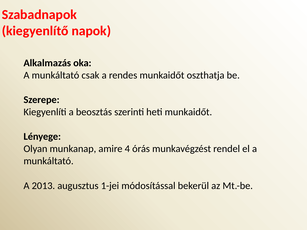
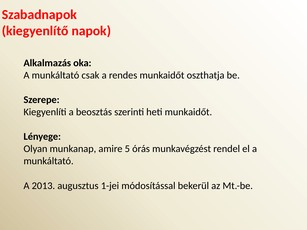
4: 4 -> 5 (127, 149)
